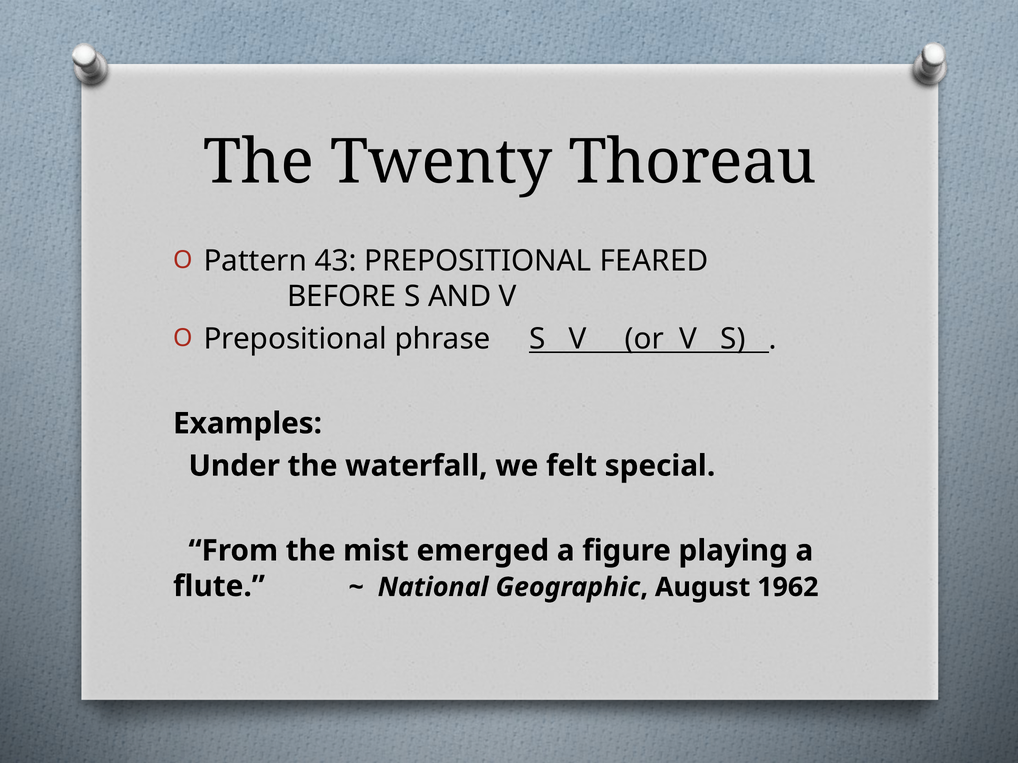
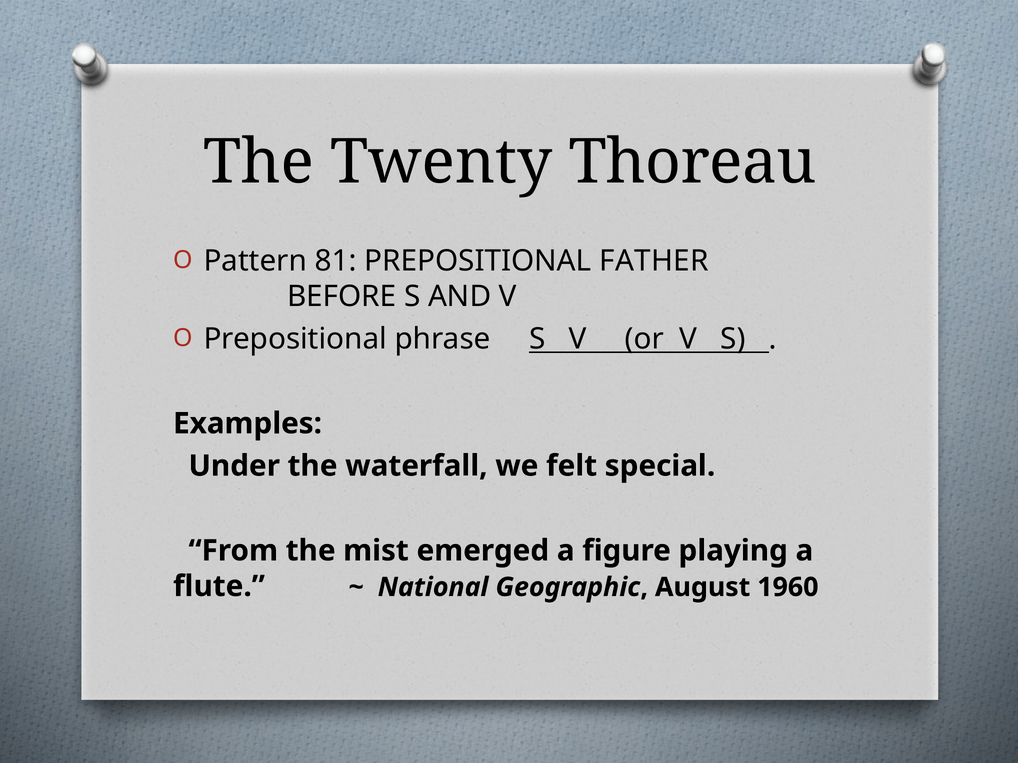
43: 43 -> 81 (336, 261)
FEARED: FEARED -> FATHER (654, 261)
1962: 1962 -> 1960 (788, 588)
